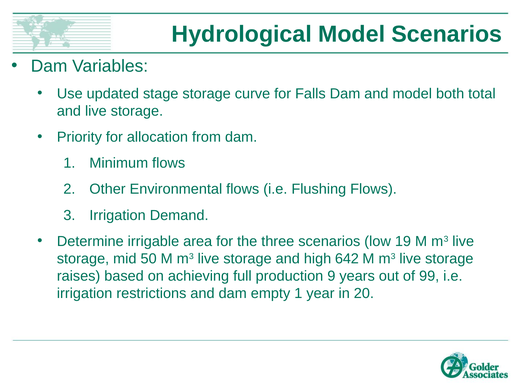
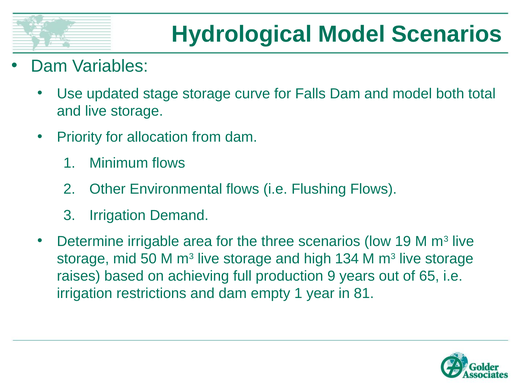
642: 642 -> 134 (347, 259)
99: 99 -> 65 (429, 276)
20: 20 -> 81 (364, 293)
